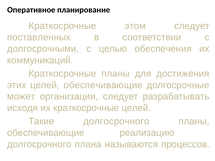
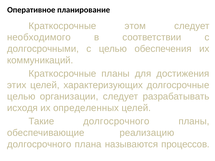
поставленных: поставленных -> необходимого (39, 37)
целей обеспечивающие: обеспечивающие -> характеризующих (103, 85)
может: может -> целью (21, 97)
их краткосрочные: краткосрочные -> определенных (86, 108)
